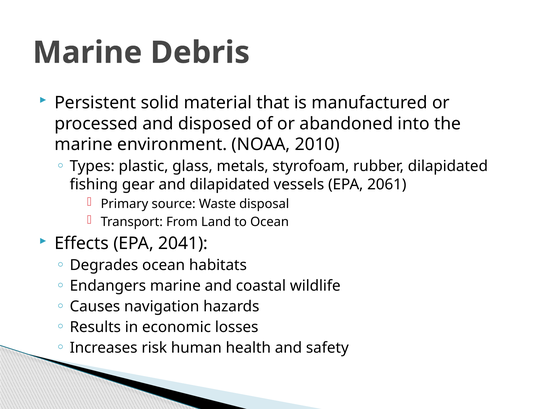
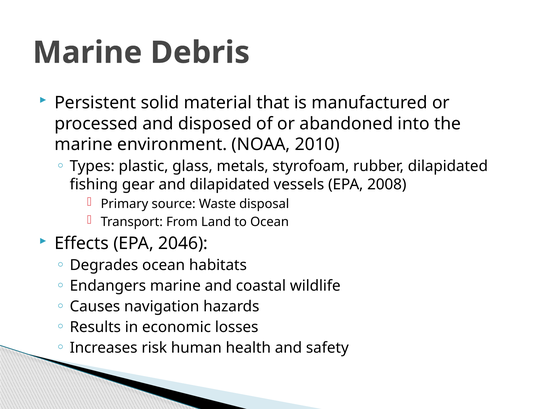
2061: 2061 -> 2008 (387, 184)
2041: 2041 -> 2046 (183, 243)
